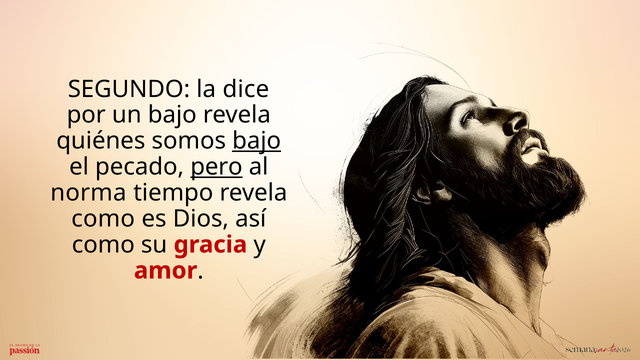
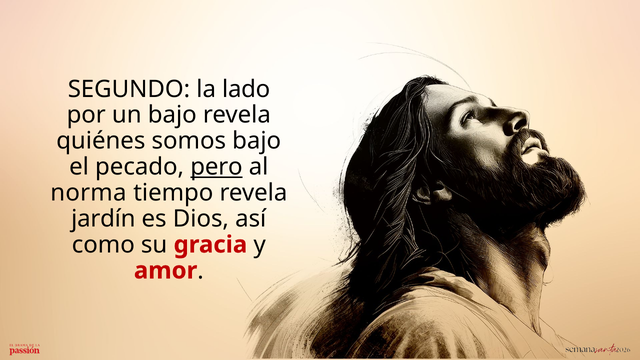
dice: dice -> lado (246, 89)
bajo underline: present -> none (257, 141)
como: como -> jardín (103, 219)
